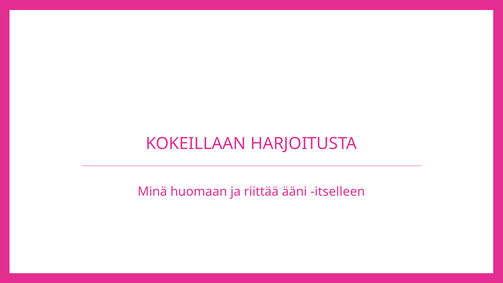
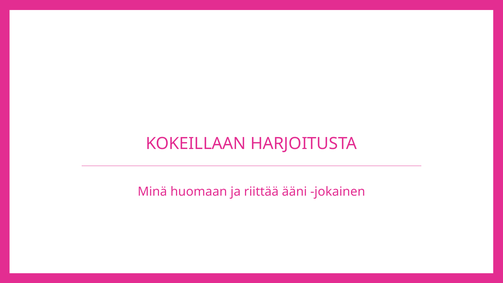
itselleen: itselleen -> jokainen (338, 192)
